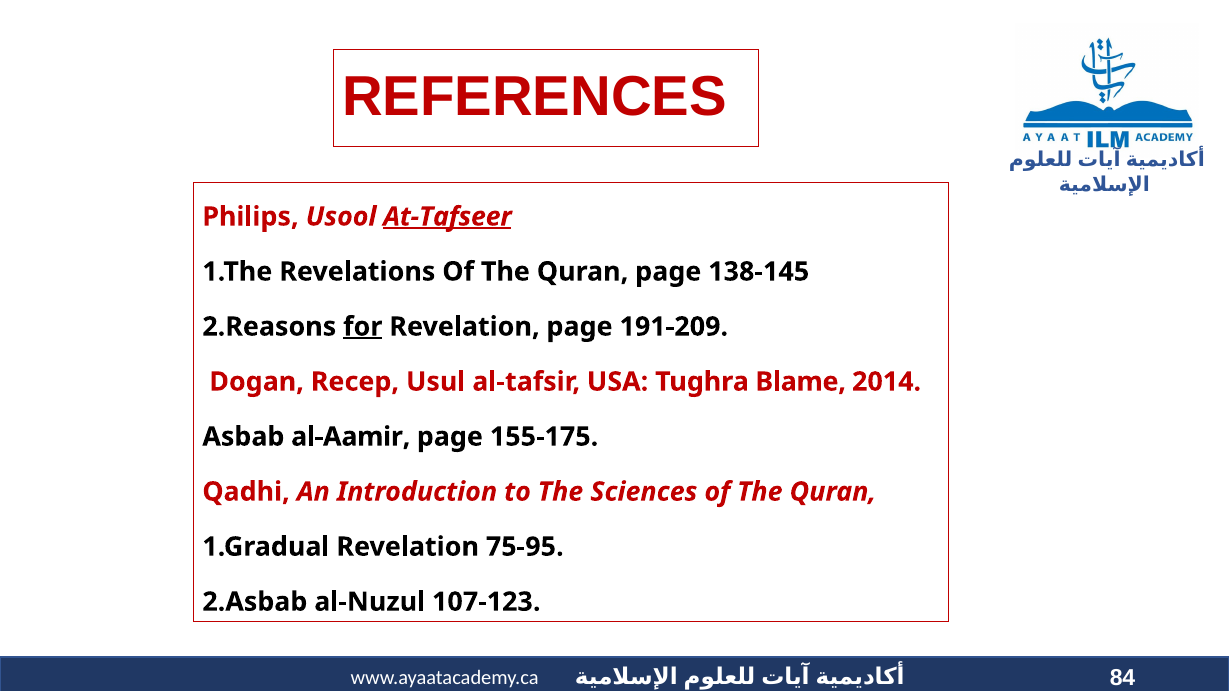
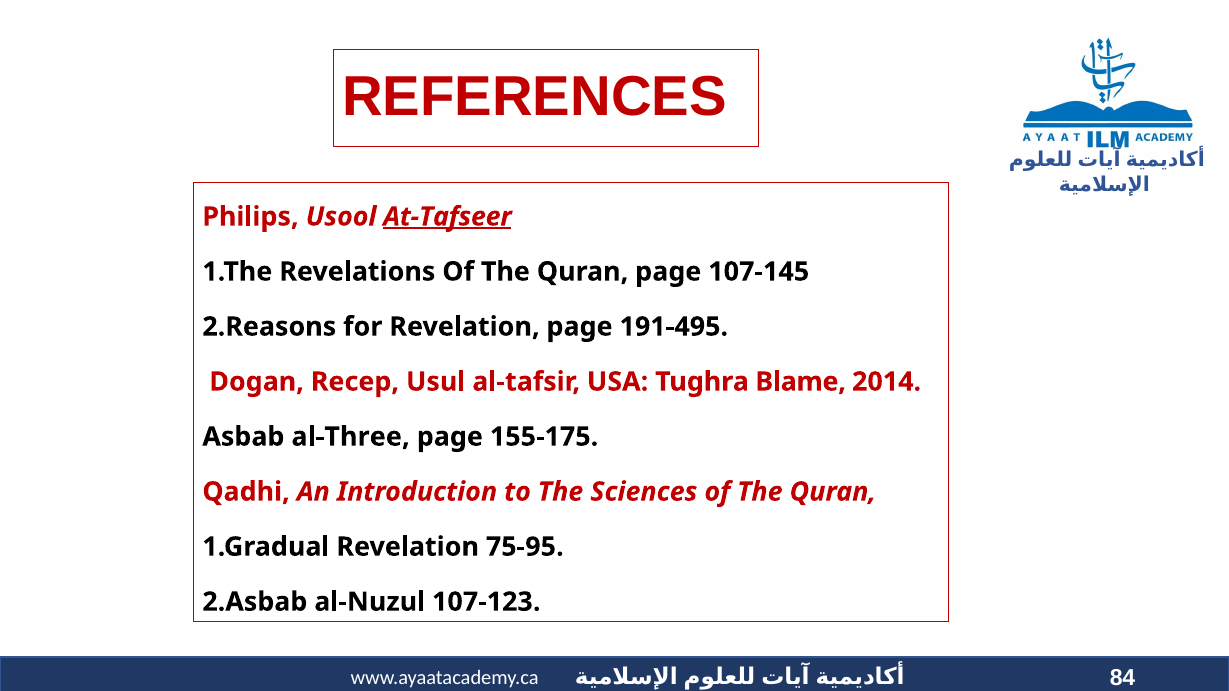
138-145: 138-145 -> 107-145 (759, 272)
for underline: present -> none (363, 327)
191-209: 191-209 -> 191-495 (674, 327)
al-Aamir: al-Aamir -> al-Three (351, 437)
